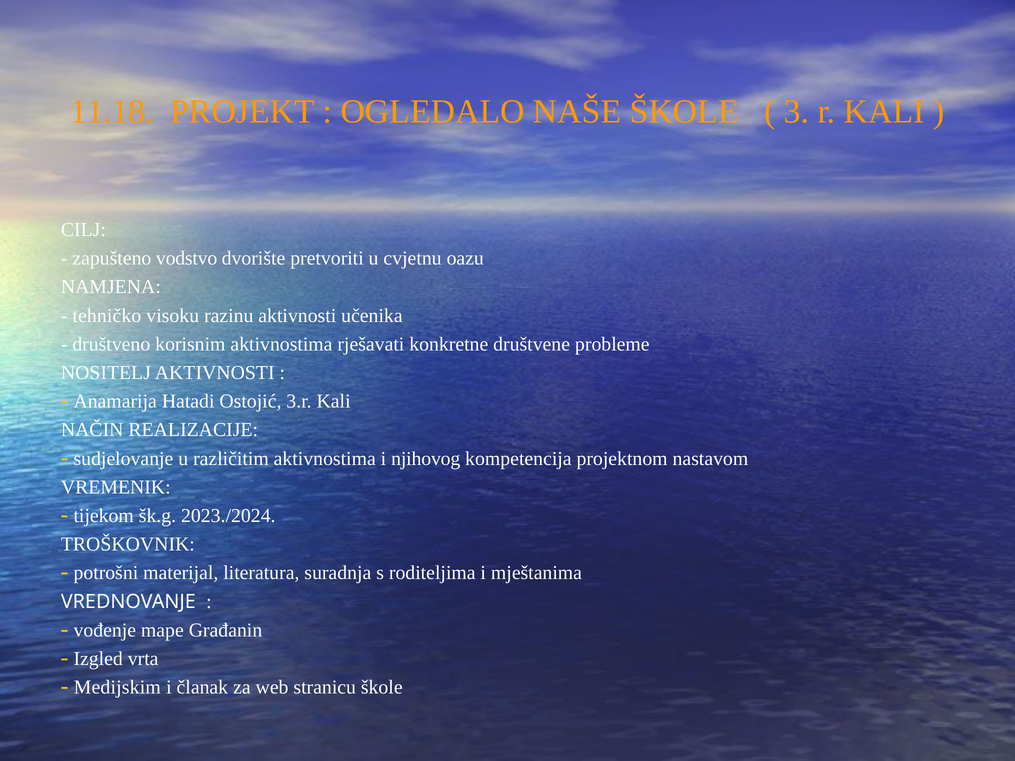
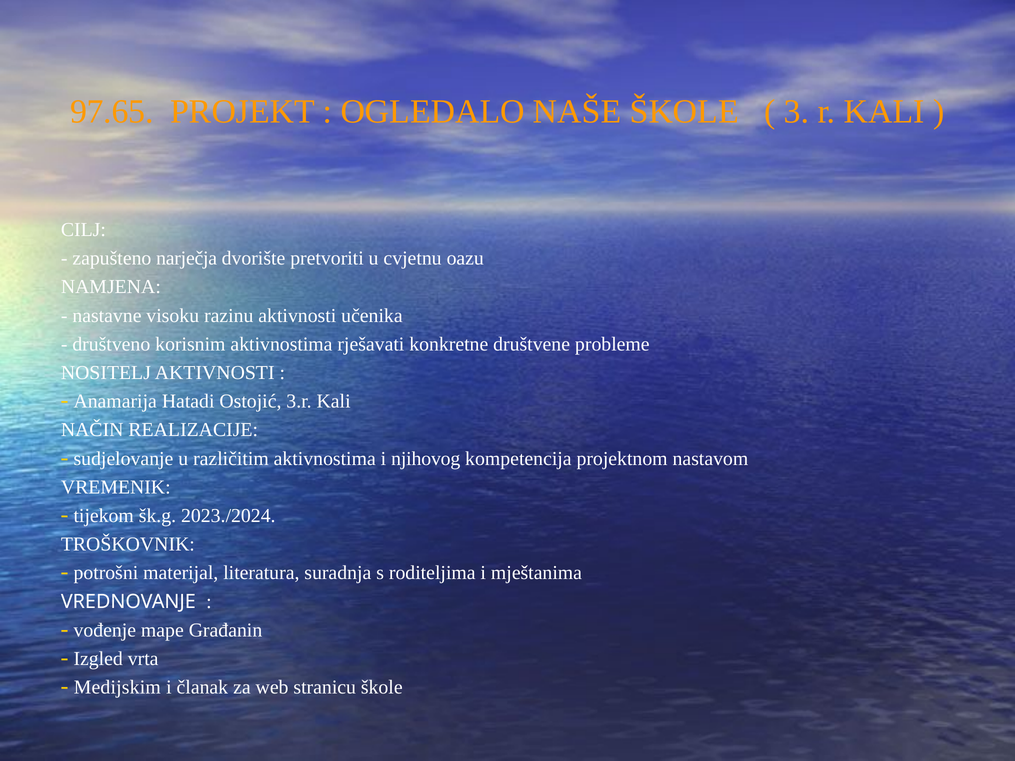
11.18: 11.18 -> 97.65 (112, 112)
vodstvo: vodstvo -> narječja (187, 258)
tehničko: tehničko -> nastavne (107, 316)
